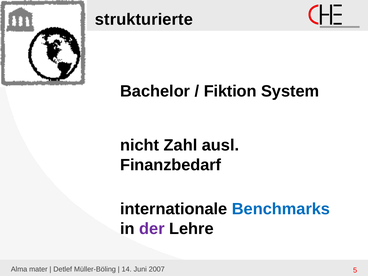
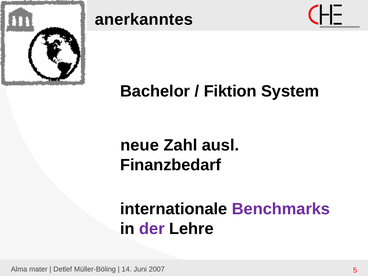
strukturierte: strukturierte -> anerkanntes (144, 20)
nicht: nicht -> neue (140, 145)
Benchmarks colour: blue -> purple (281, 209)
